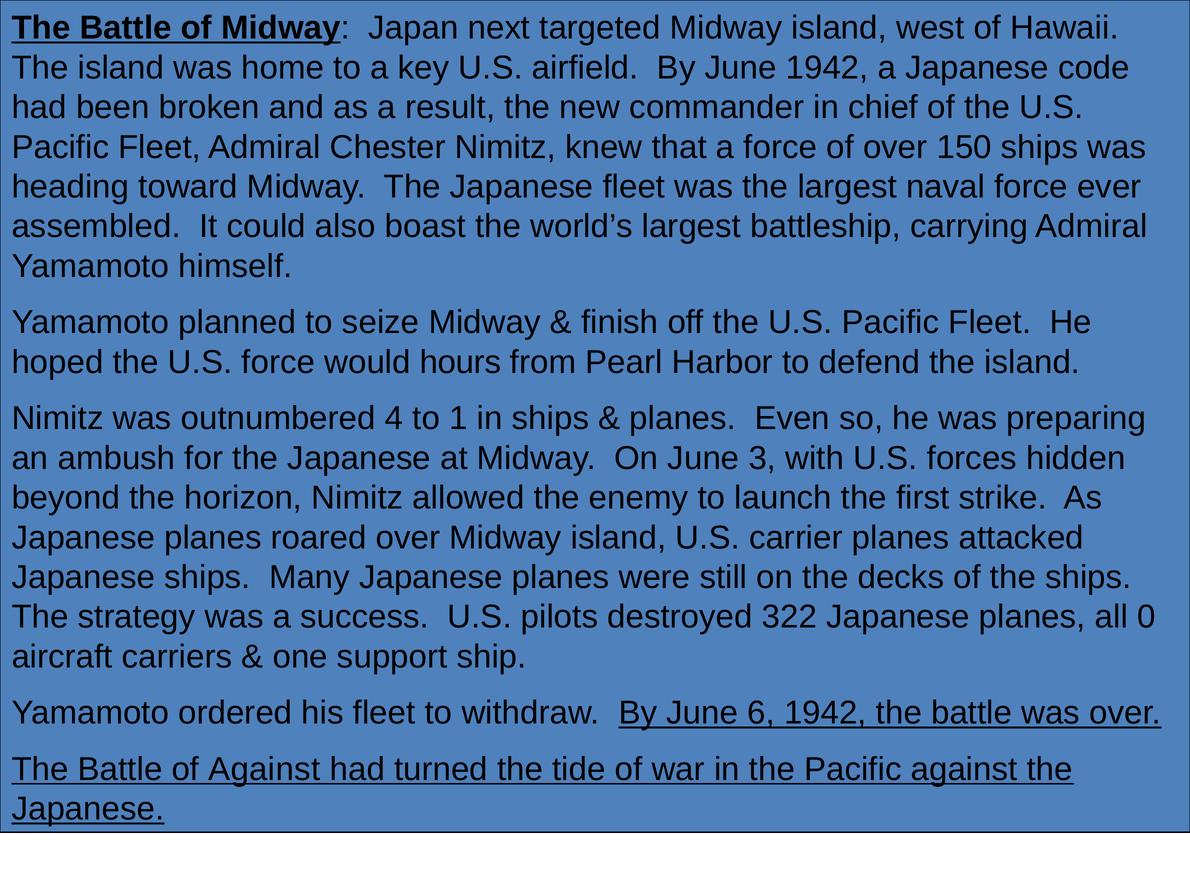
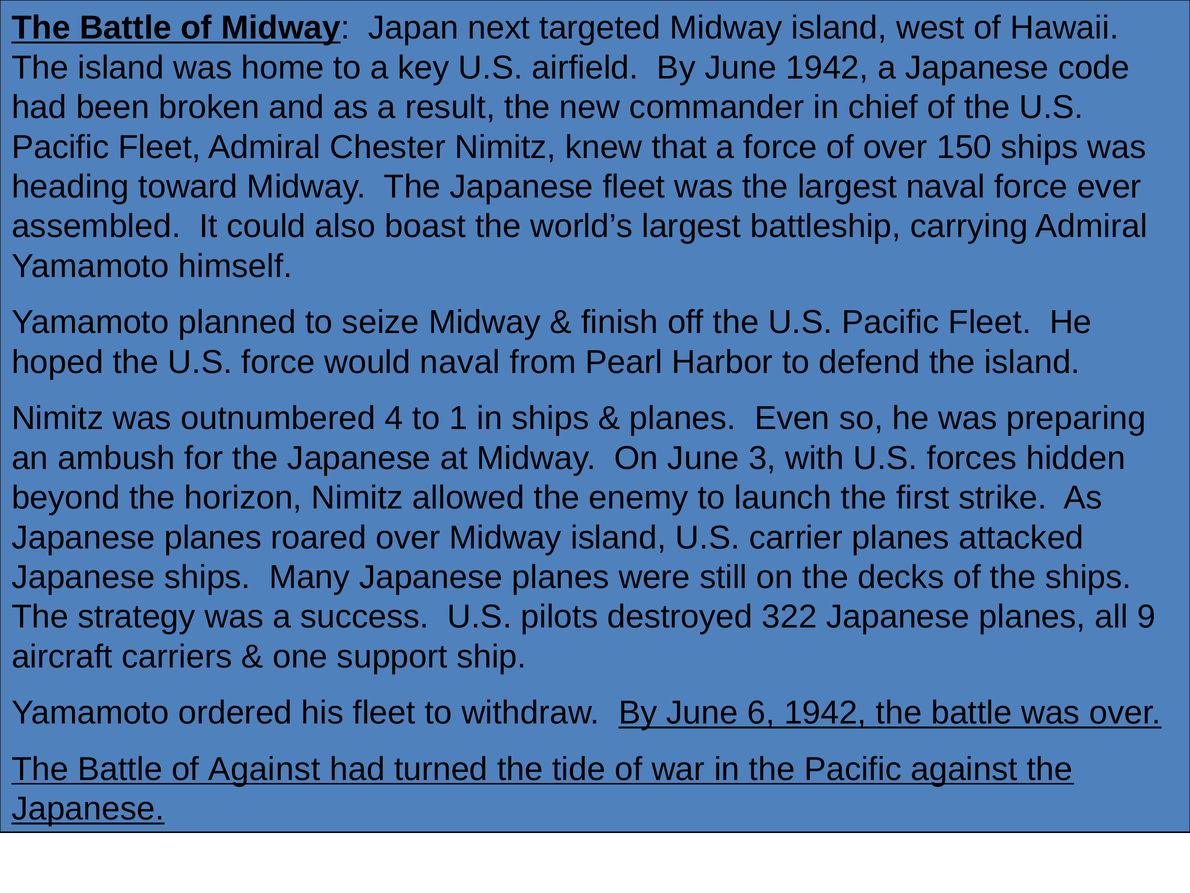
would hours: hours -> naval (460, 362)
0: 0 -> 9 (1146, 617)
